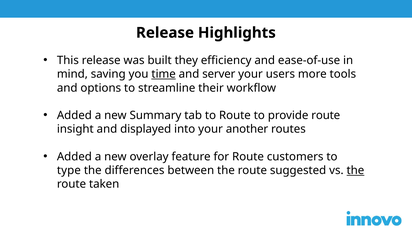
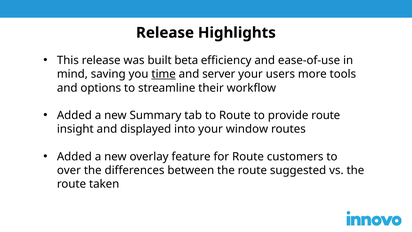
they: they -> beta (186, 60)
another: another -> window (247, 129)
type: type -> over (69, 170)
the underline: present -> none (355, 170)
